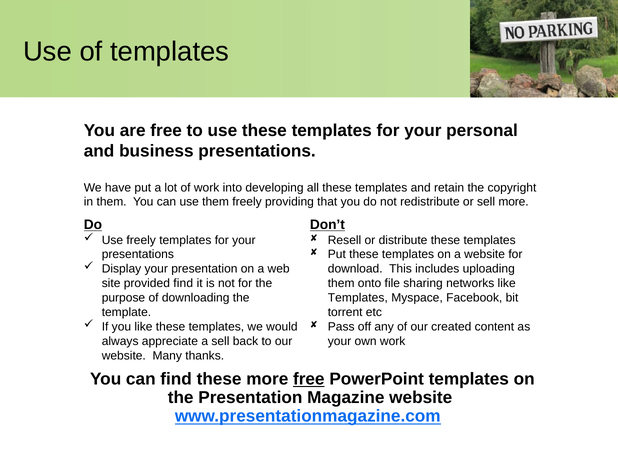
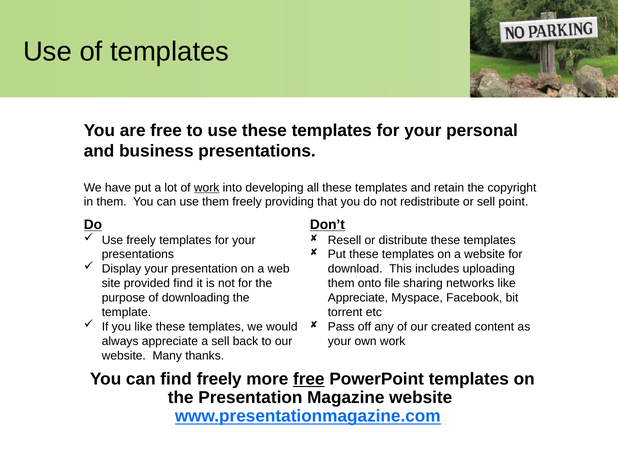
work underline: none -> present (207, 187)
sell more: more -> point (513, 202)
Templates: Templates -> Appreciate (358, 297)
find these: these -> freely (219, 379)
